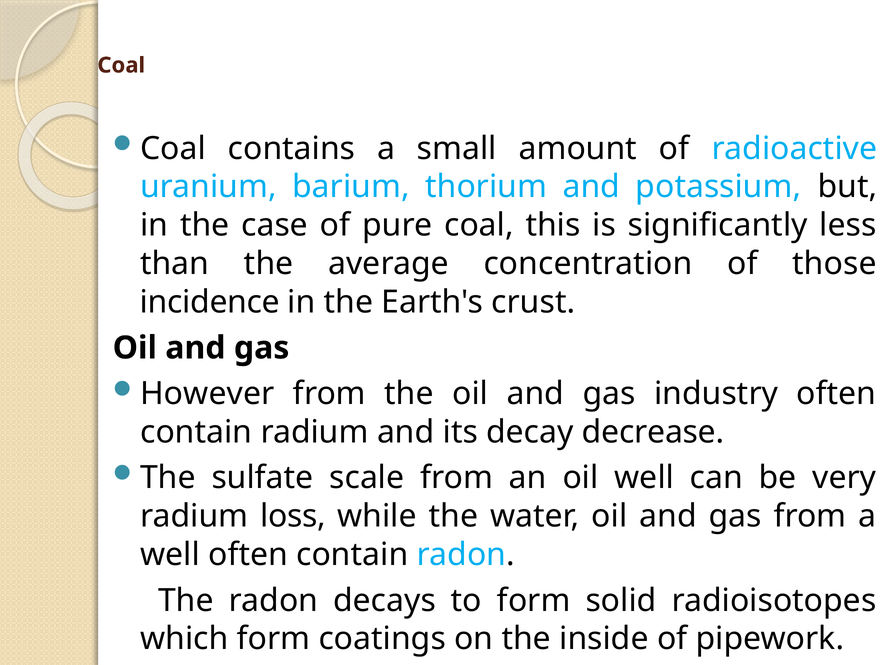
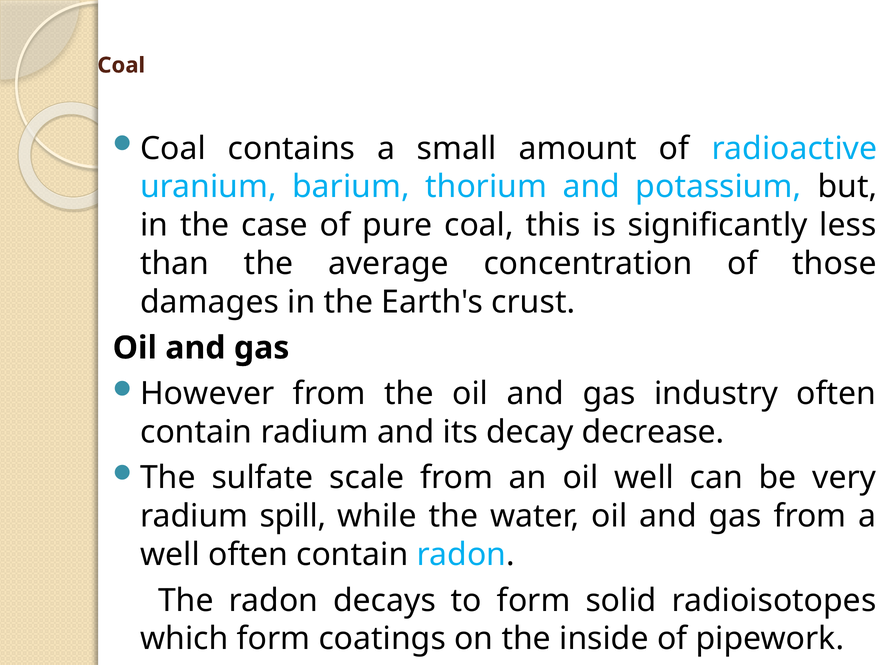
incidence: incidence -> damages (210, 302)
loss: loss -> spill (293, 516)
